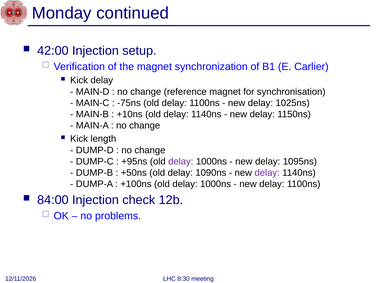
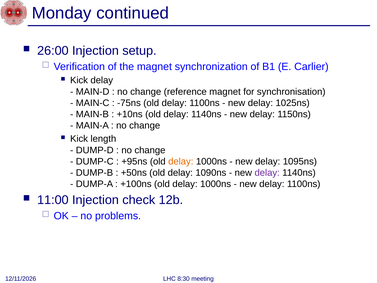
42:00: 42:00 -> 26:00 (53, 51)
delay colour: purple -> orange (181, 161)
84:00: 84:00 -> 11:00 (53, 200)
